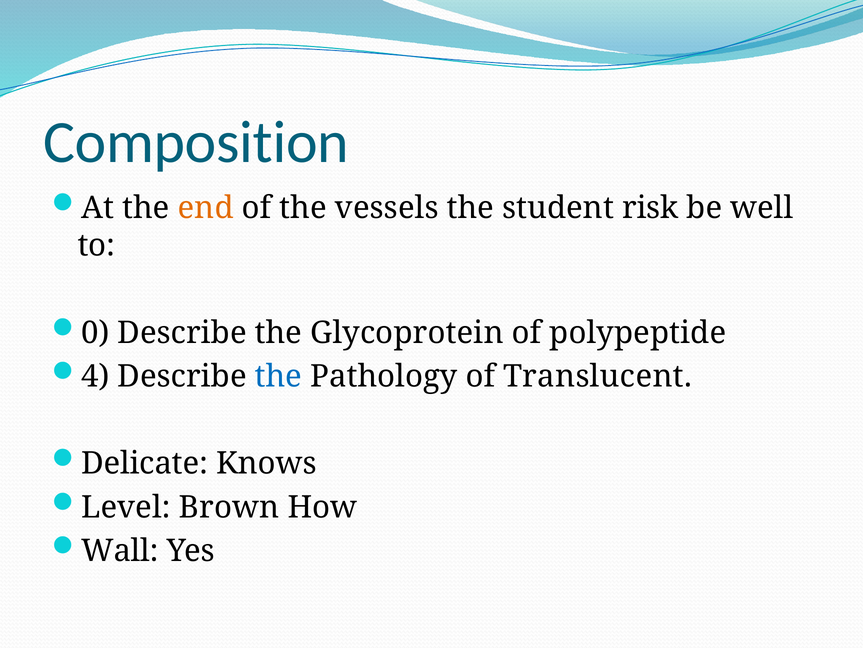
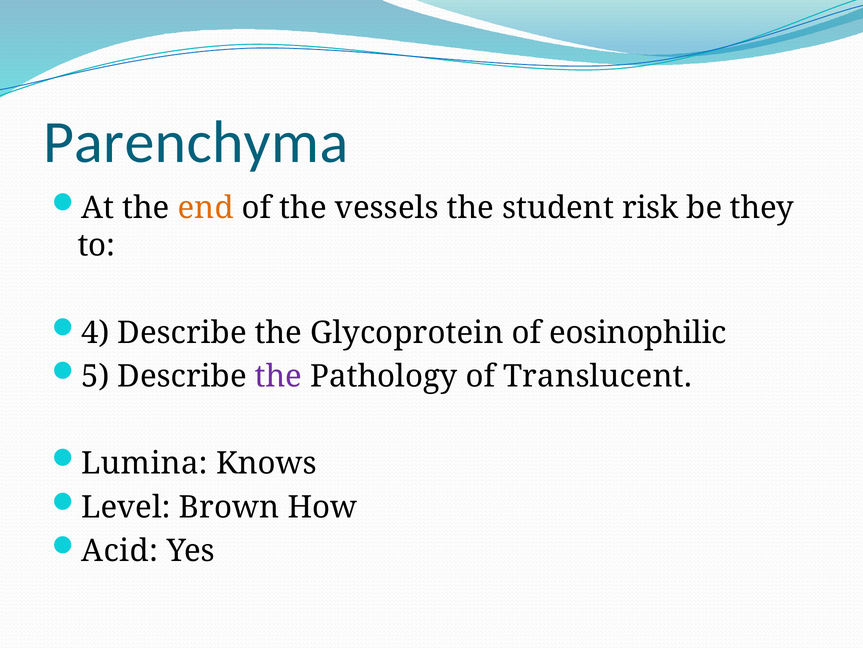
Composition: Composition -> Parenchyma (196, 143)
well: well -> they (762, 208)
0: 0 -> 4 (95, 332)
polypeptide: polypeptide -> eosinophilic (638, 332)
4: 4 -> 5 (95, 376)
the colour: blue -> purple (278, 376)
Delicate: Delicate -> Lumina (144, 463)
Wall: Wall -> Acid (120, 550)
